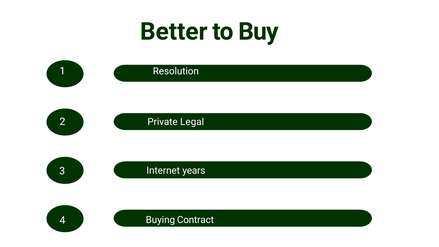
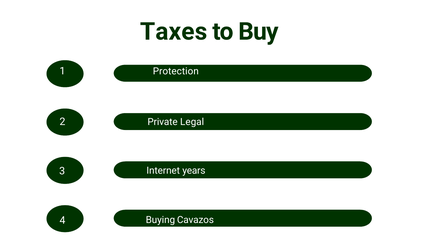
Better: Better -> Taxes (174, 32)
Resolution: Resolution -> Protection (176, 71)
Contract: Contract -> Cavazos (195, 220)
